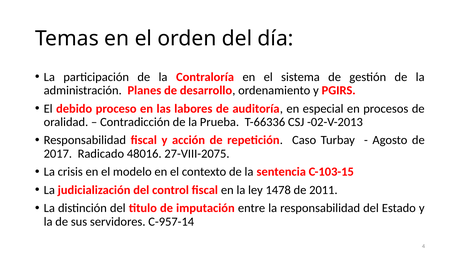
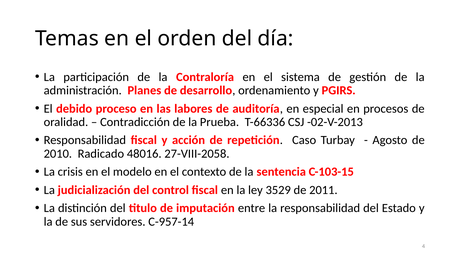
2017: 2017 -> 2010 (58, 154)
27-VIII-2075: 27-VIII-2075 -> 27-VIII-2058 (197, 154)
1478: 1478 -> 3529 (278, 191)
